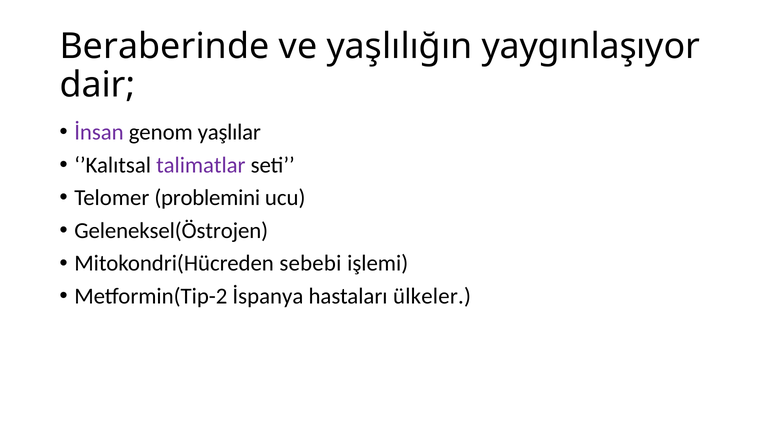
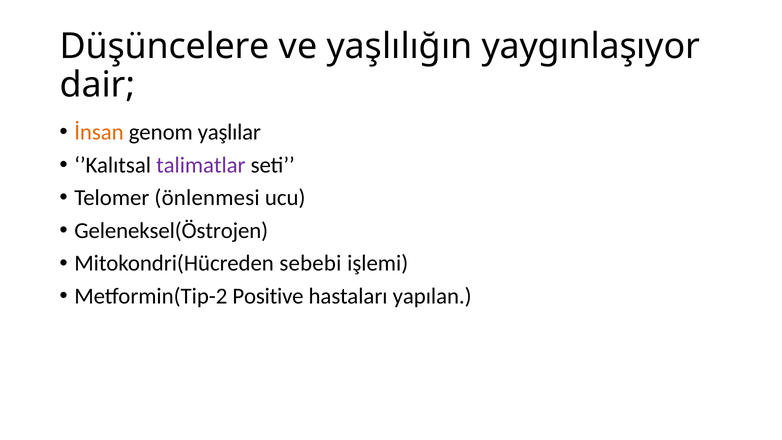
Beraberinde: Beraberinde -> Düşüncelere (165, 46)
İnsan colour: purple -> orange (99, 132)
problemini: problemini -> önlenmesi (207, 198)
İspanya: İspanya -> Positive (268, 296)
ülkeler: ülkeler -> yapılan (432, 296)
